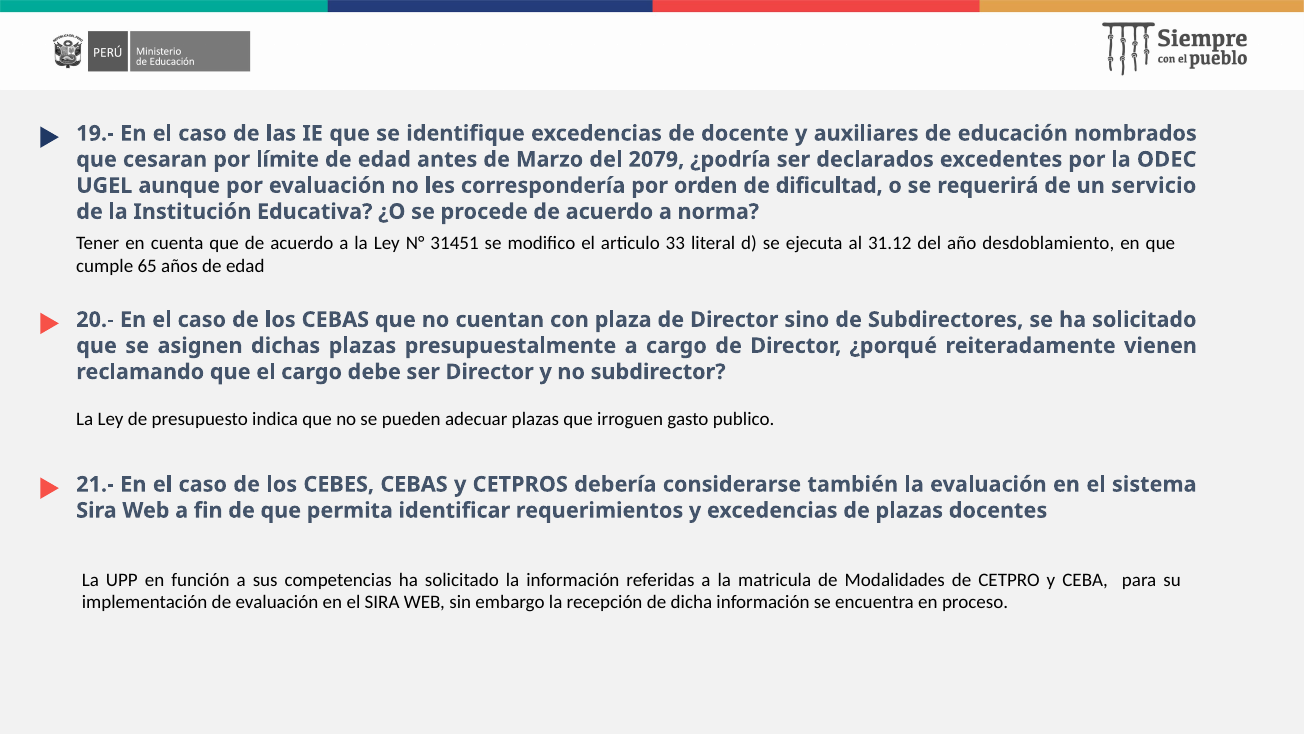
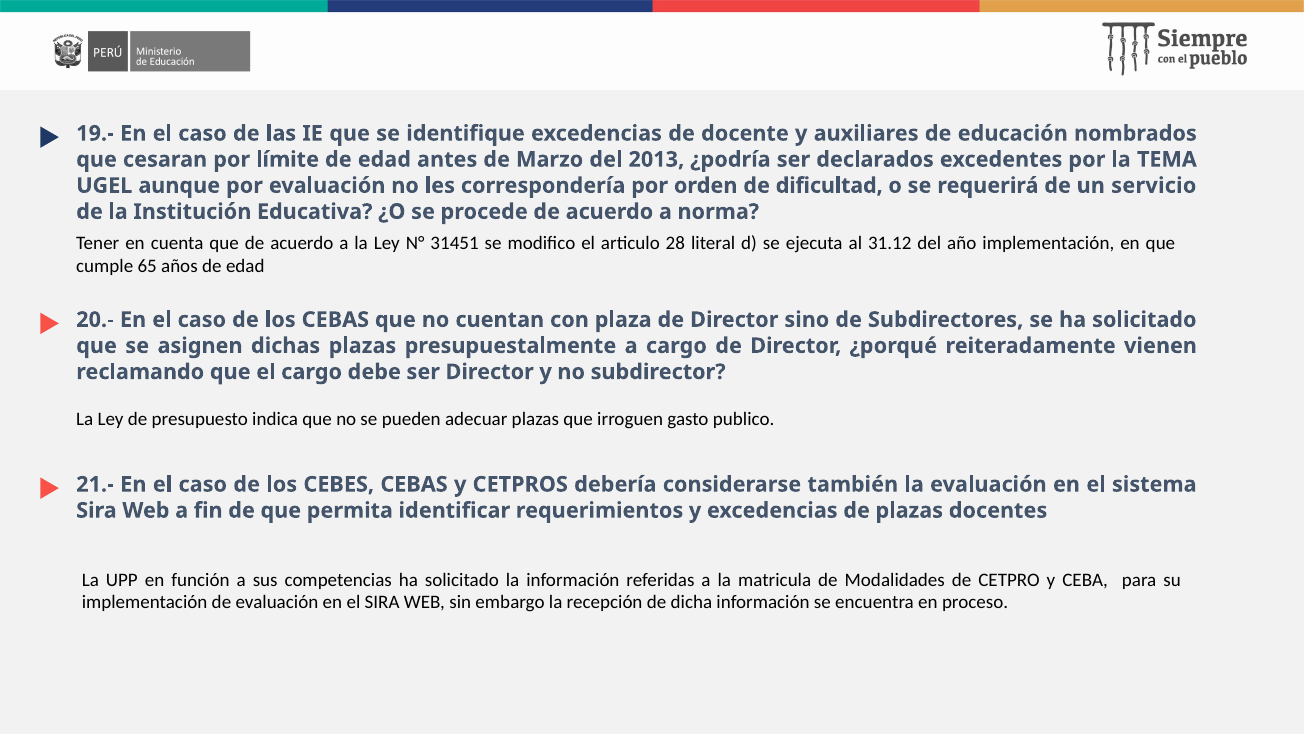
2079: 2079 -> 2013 (656, 159)
ODEC: ODEC -> TEMA (1167, 159)
33: 33 -> 28 (675, 243)
año desdoblamiento: desdoblamiento -> implementación (1048, 243)
